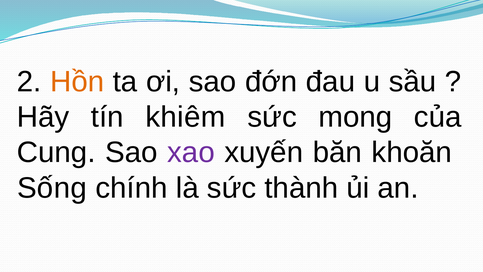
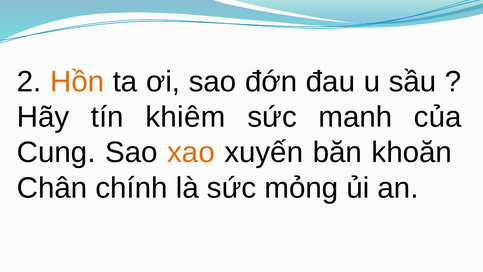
mong: mong -> manh (355, 117)
xao colour: purple -> orange (191, 152)
Sống: Sống -> Chân (52, 188)
thành: thành -> mỏng (301, 188)
